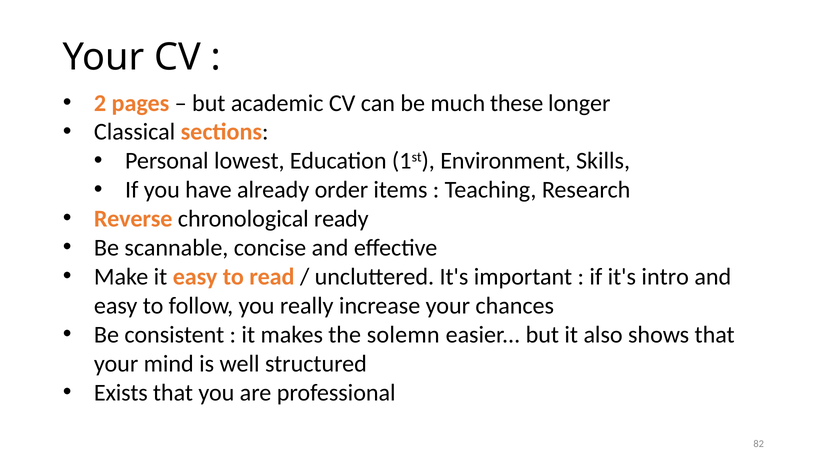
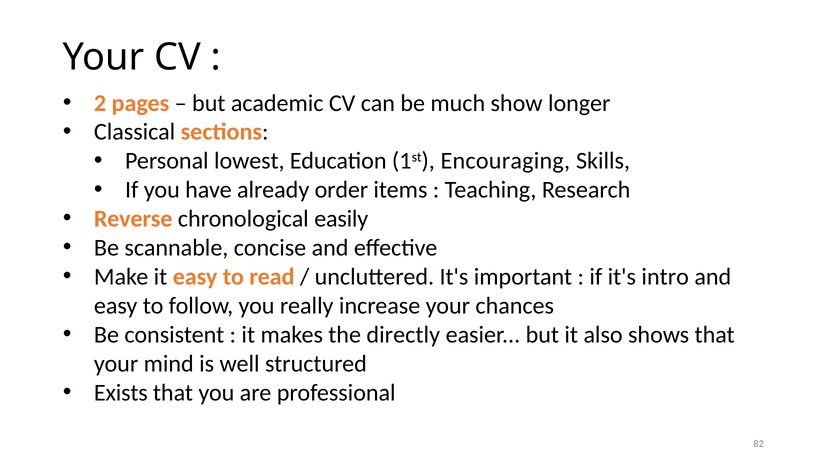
these: these -> show (517, 103)
Environment: Environment -> Encouraging (505, 161)
ready: ready -> easily (341, 219)
solemn: solemn -> directly (403, 335)
